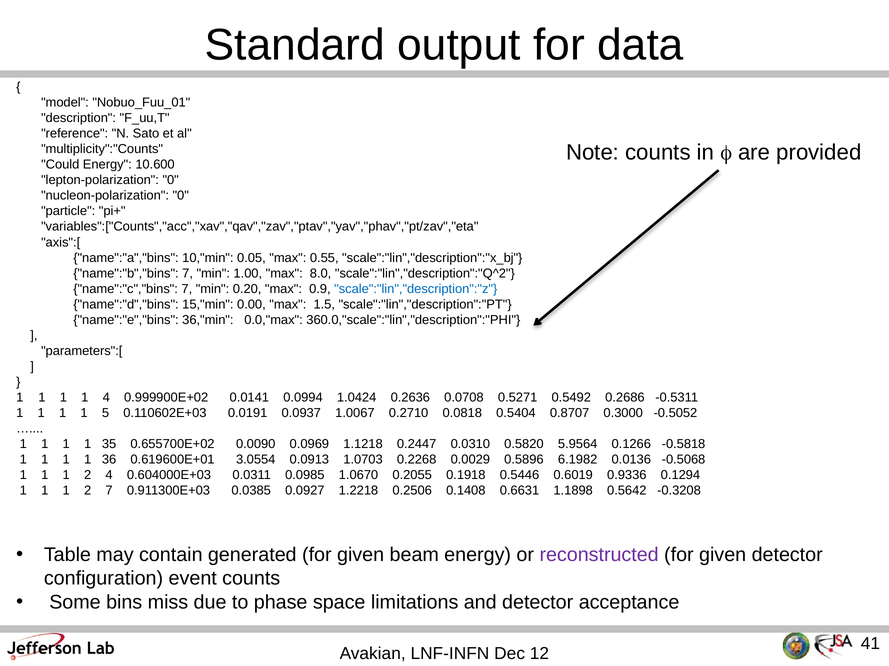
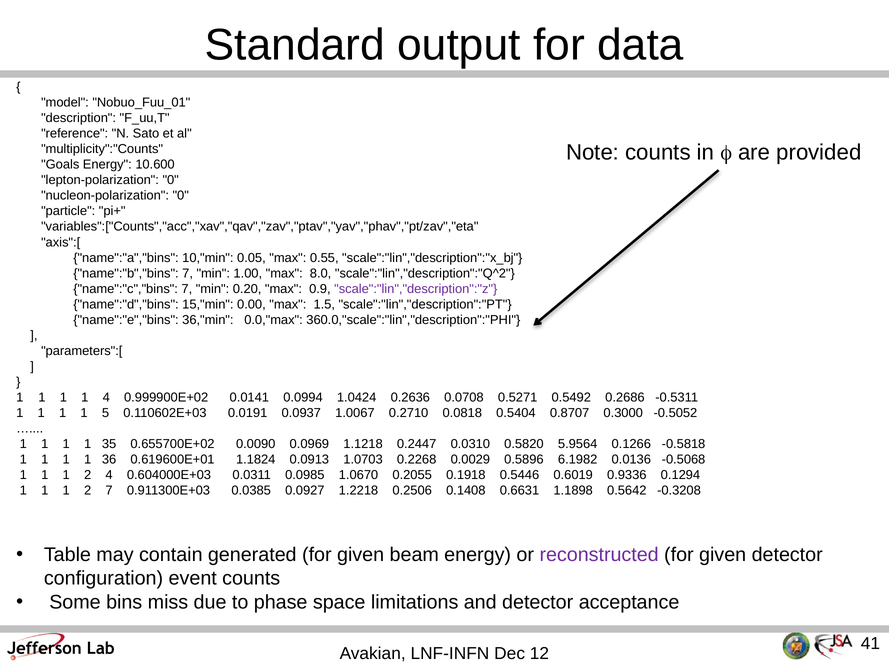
Could: Could -> Goals (60, 165)
scale":"lin","description":"z colour: blue -> purple (416, 289)
3.0554: 3.0554 -> 1.1824 (256, 460)
